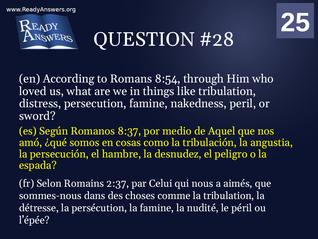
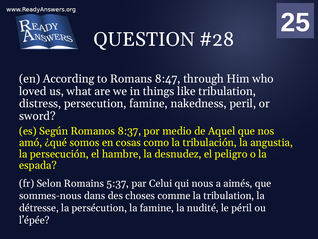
8:54: 8:54 -> 8:47 (168, 79)
2:37: 2:37 -> 5:37 (118, 183)
